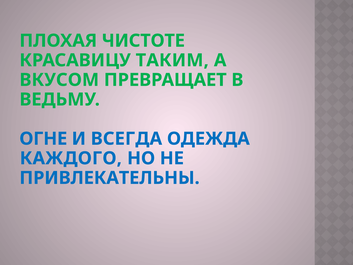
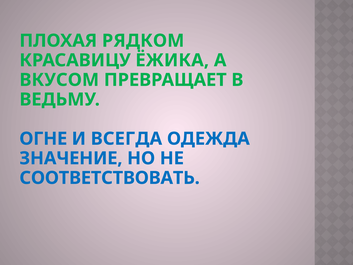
ЧИСТОТЕ: ЧИСТОТЕ -> РЯДКОМ (143, 41)
ТАКИМ: ТАКИМ -> ЁЖИКА (172, 60)
КАЖДОГО: КАЖДОГО -> ЗНАЧЕНИЕ (71, 158)
ПРИВЛЕКАТЕЛЬНЫ: ПРИВЛЕКАТЕЛЬНЫ -> СООТВЕТСТВОВАТЬ (110, 178)
